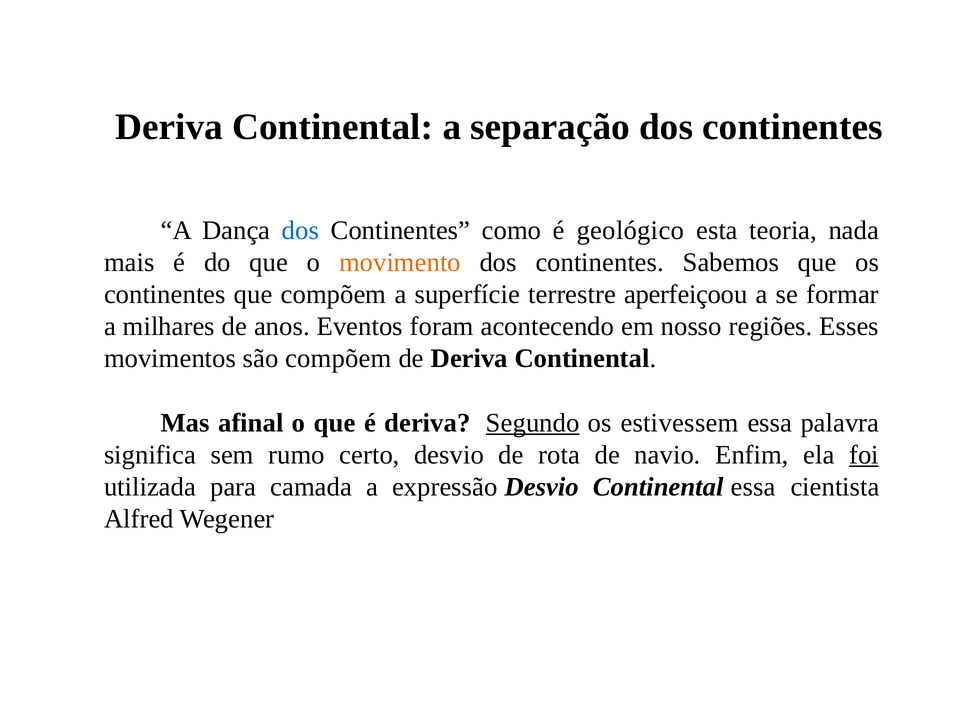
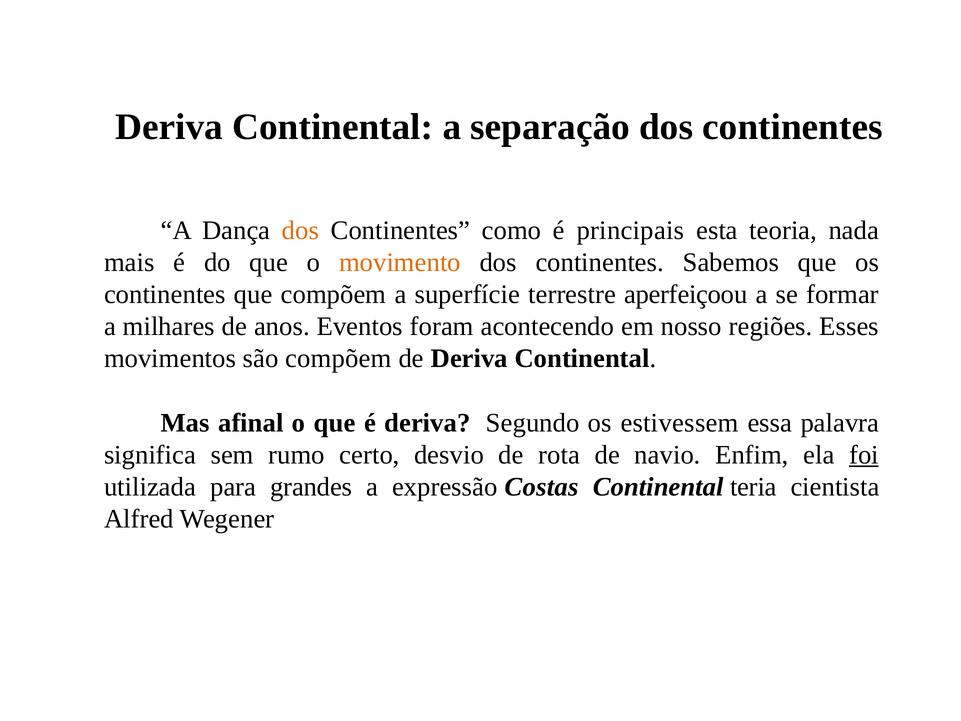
dos colour: blue -> orange (300, 230)
geológico: geológico -> principais (630, 230)
Segundo underline: present -> none (533, 423)
camada: camada -> grandes (311, 487)
expressão Desvio: Desvio -> Costas (541, 487)
Continental essa: essa -> teria (753, 487)
